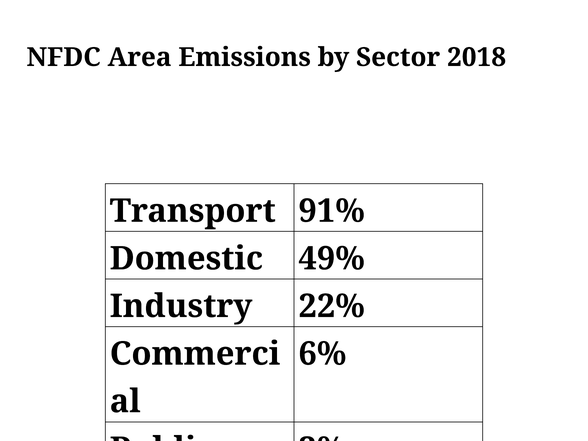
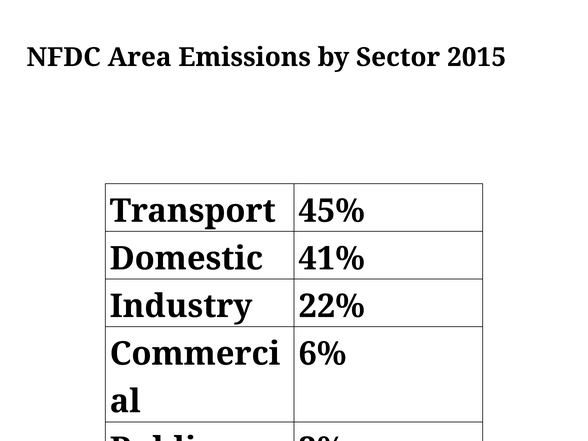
2018: 2018 -> 2015 (477, 57)
91%: 91% -> 45% (332, 211)
49%: 49% -> 41% (332, 259)
